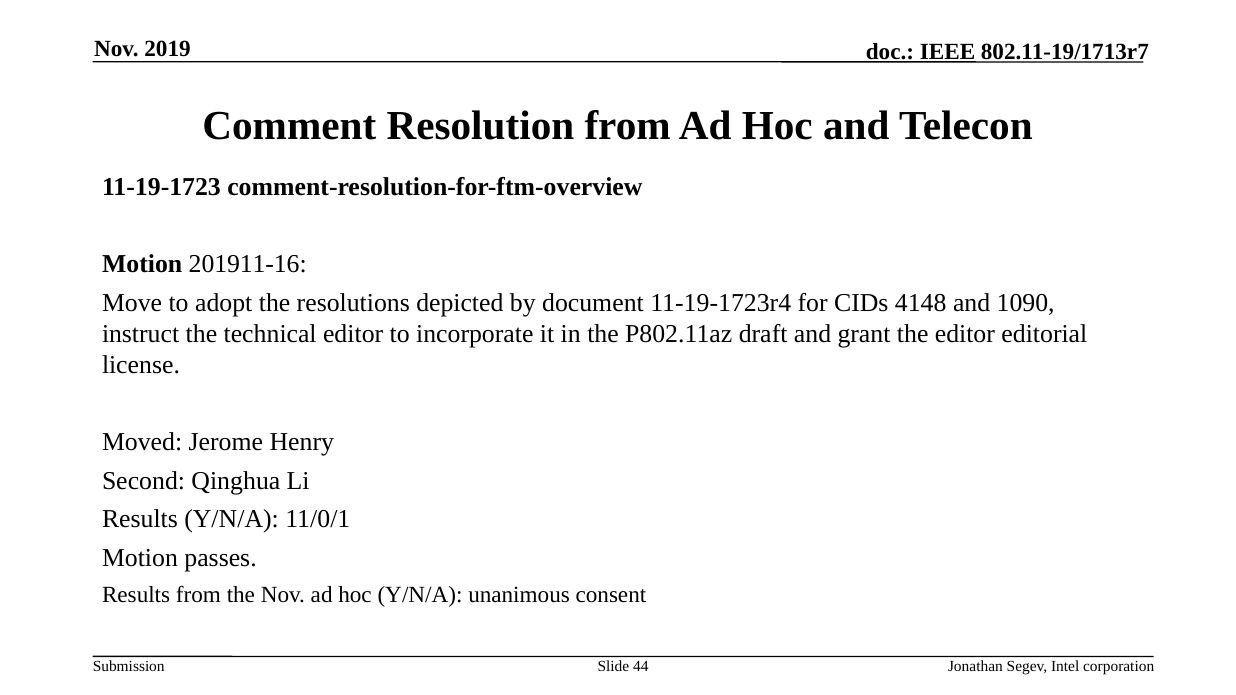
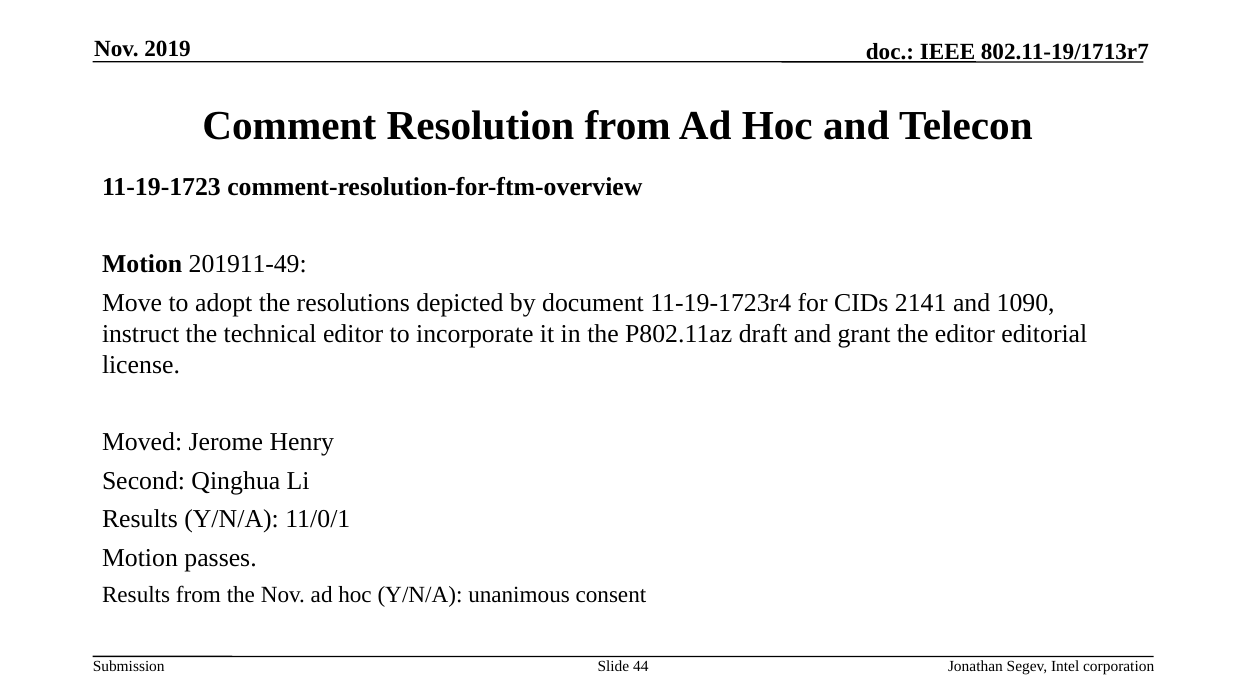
201911-16: 201911-16 -> 201911-49 (248, 264)
4148: 4148 -> 2141 (921, 303)
